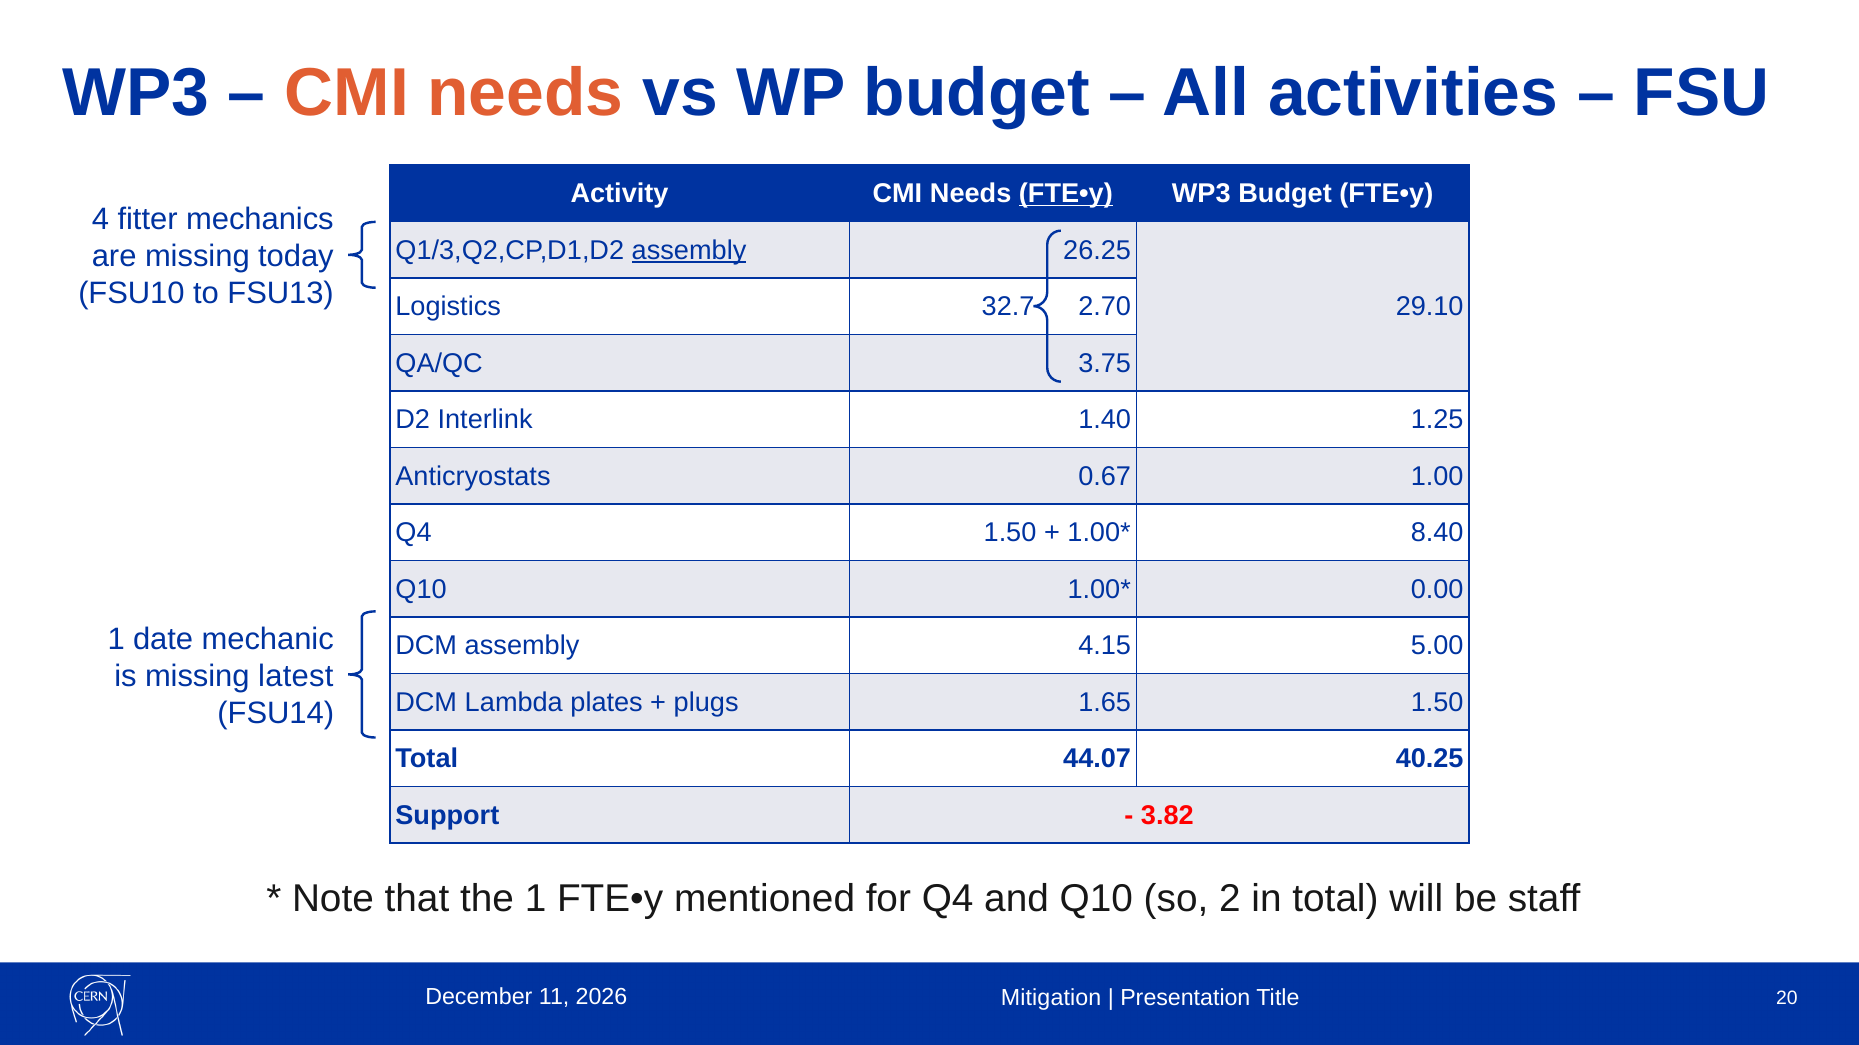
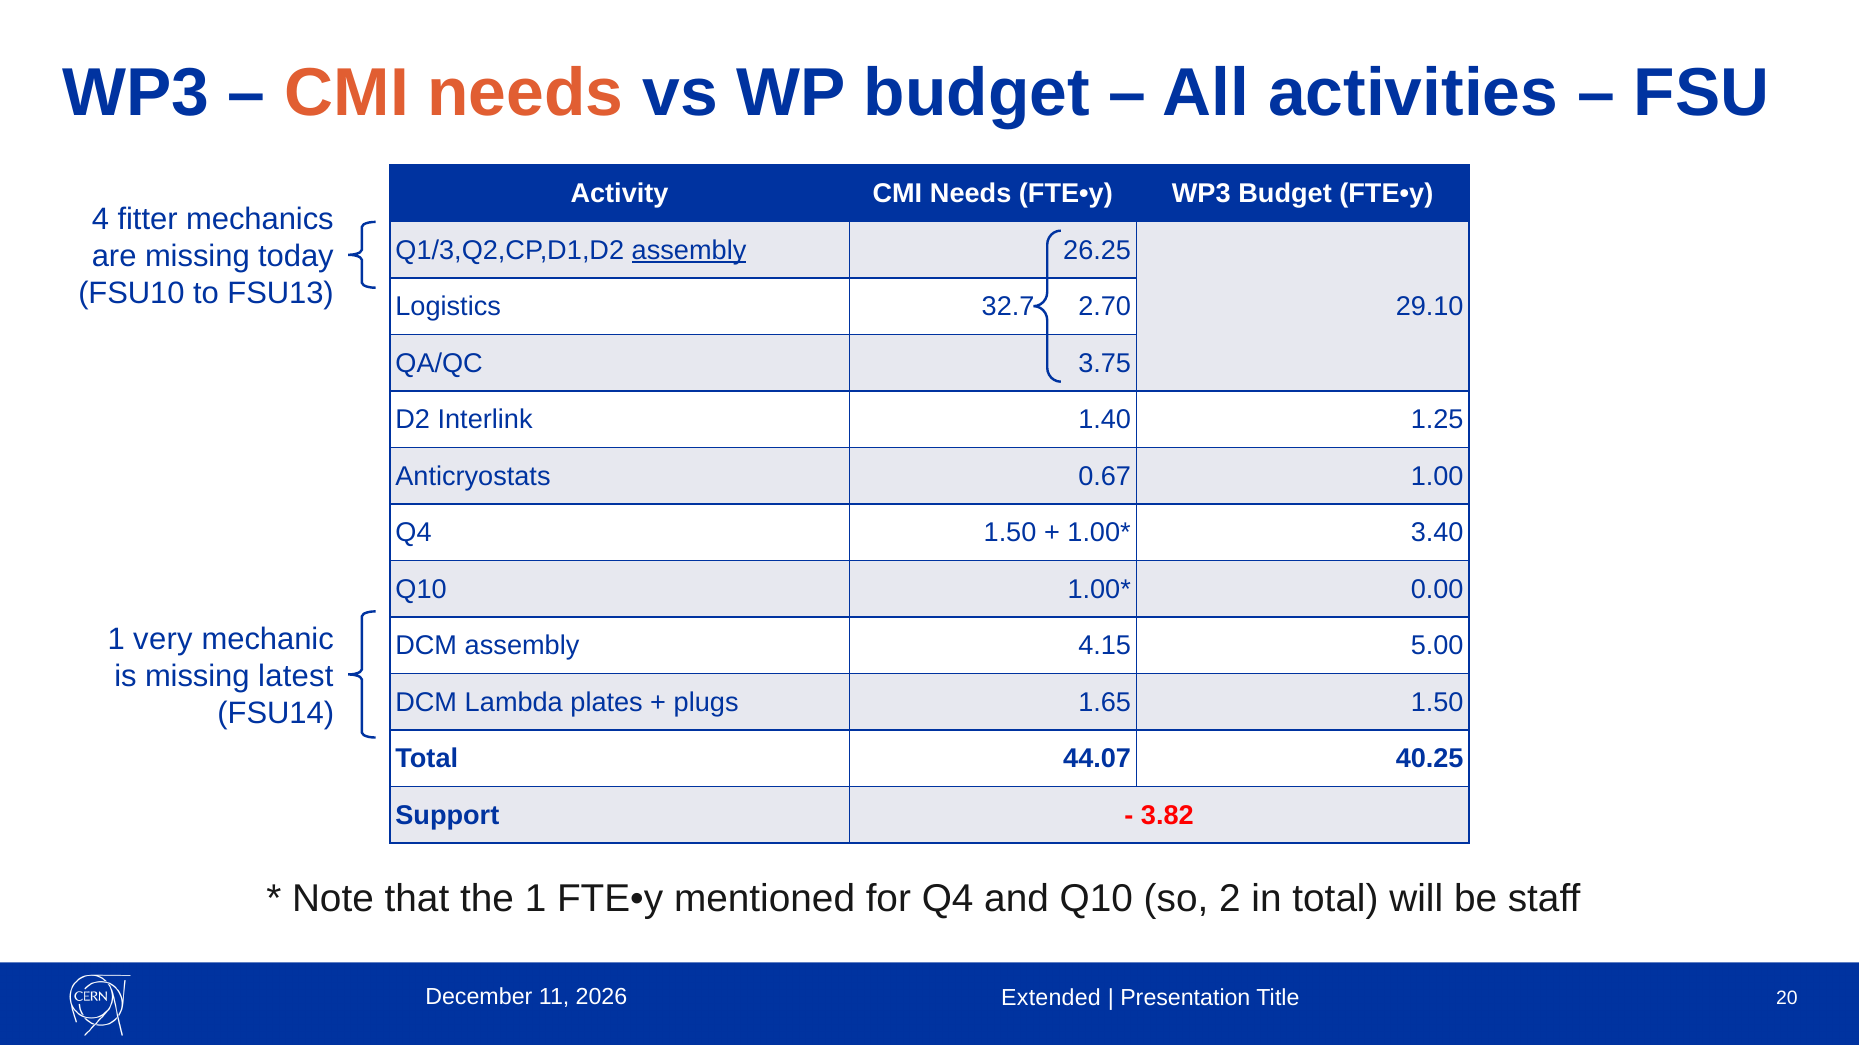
FTE•y underline: present -> none (1066, 194)
8.40: 8.40 -> 3.40 (1437, 533)
date: date -> very (163, 639)
Mitigation: Mitigation -> Extended (1051, 999)
